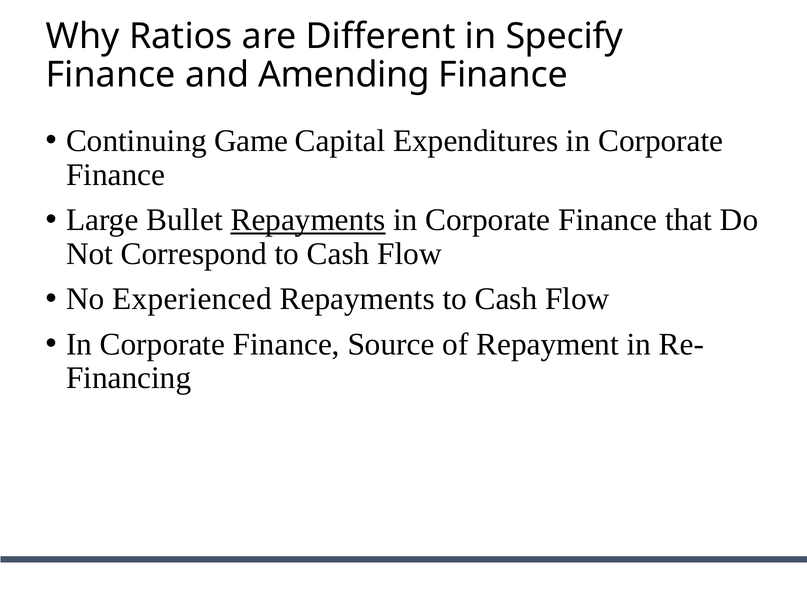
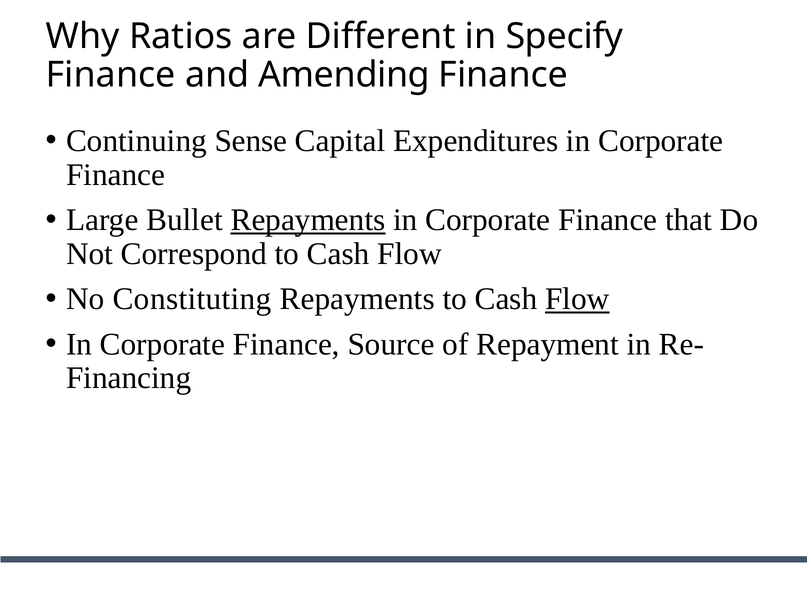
Game: Game -> Sense (251, 141)
Experienced: Experienced -> Constituting (192, 299)
Flow underline: none -> present (577, 299)
